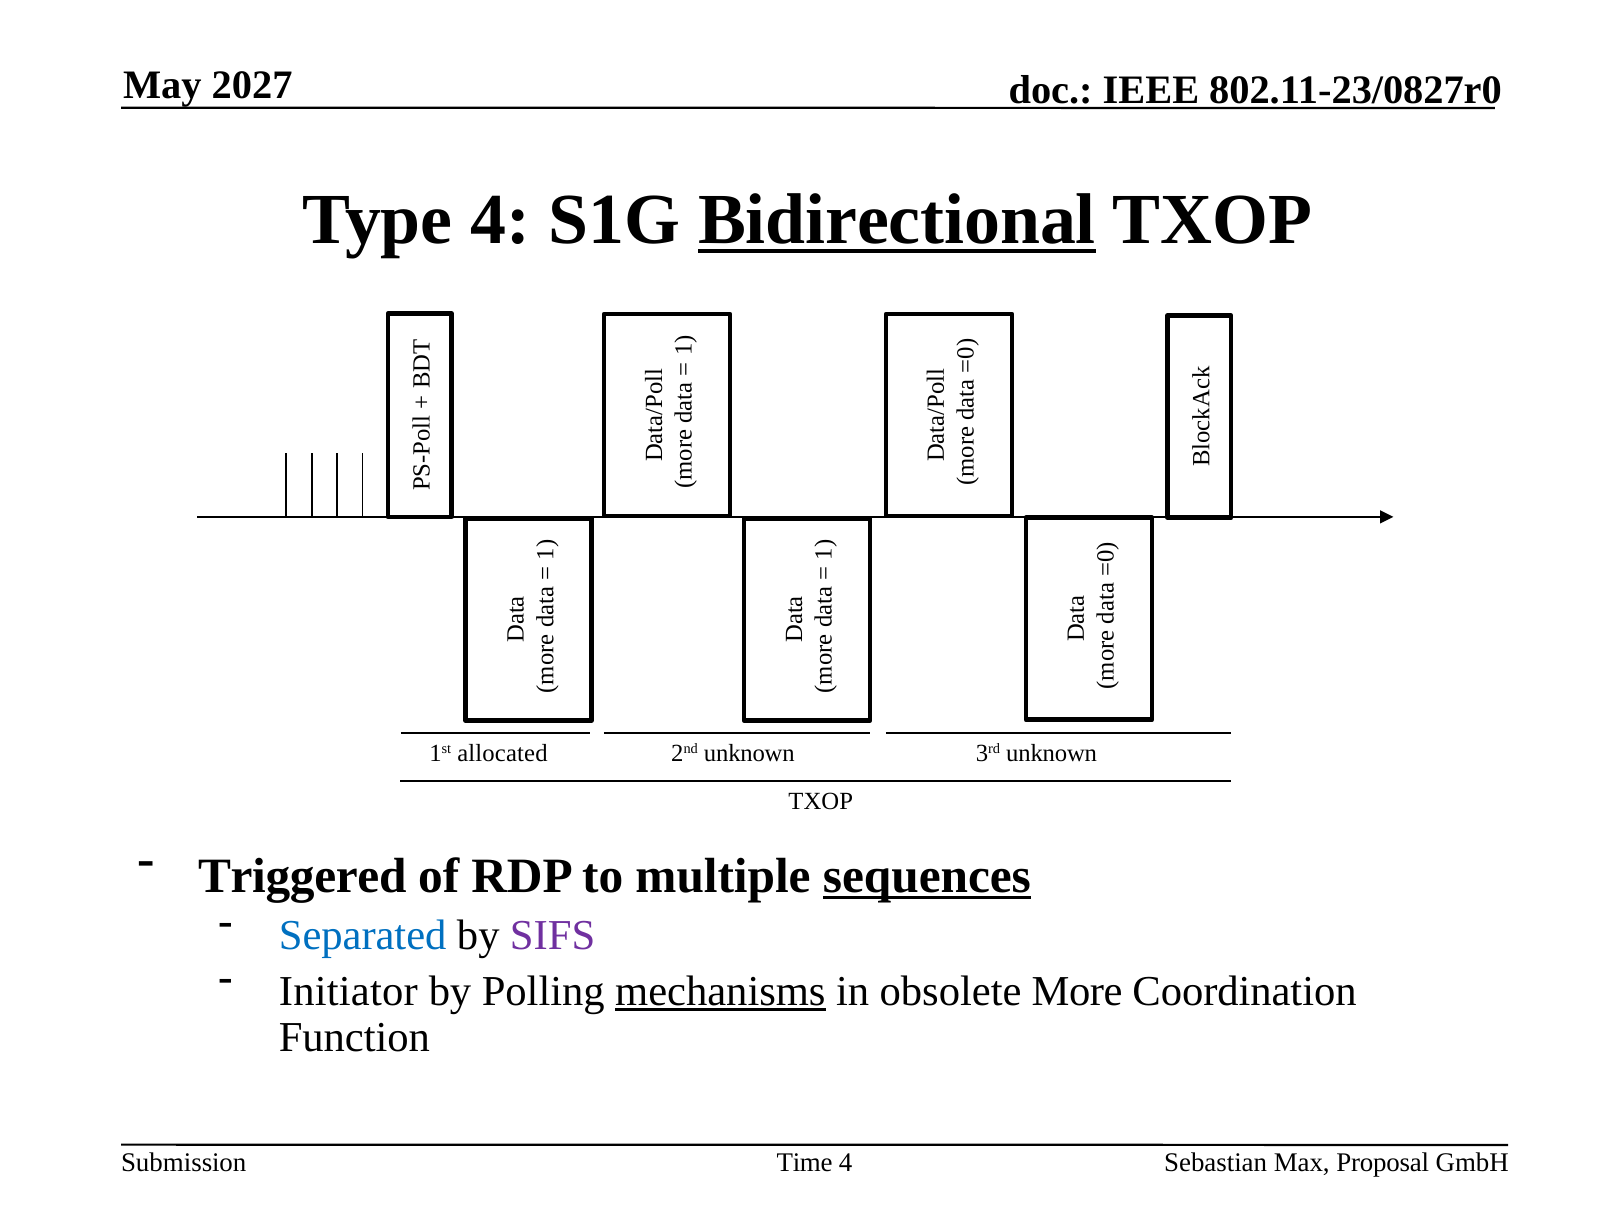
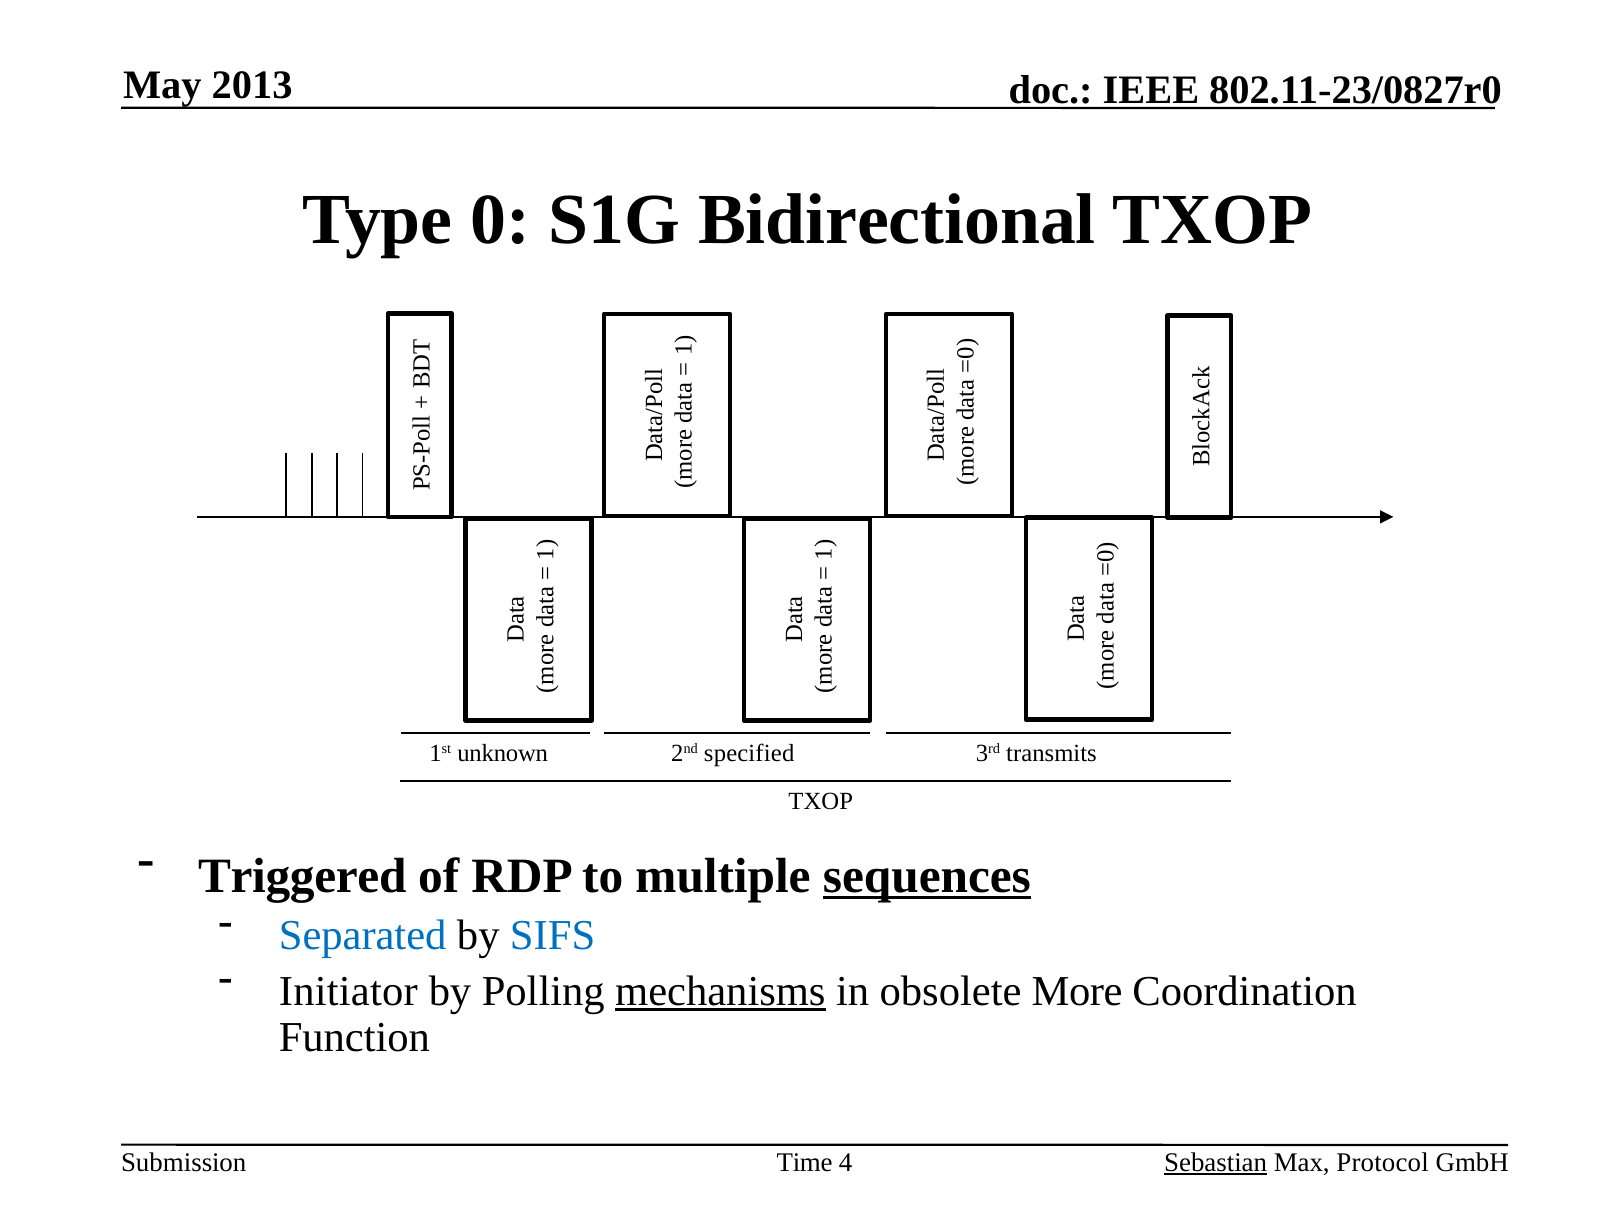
2027: 2027 -> 2013 (252, 86)
Type 4: 4 -> 0 (501, 220)
Bidirectional underline: present -> none (897, 220)
allocated: allocated -> unknown (503, 753)
2nd unknown: unknown -> specified (749, 753)
3rd unknown: unknown -> transmits (1052, 753)
SIFS colour: purple -> blue (553, 935)
Sebastian underline: none -> present (1216, 1162)
Proposal: Proposal -> Protocol (1383, 1162)
